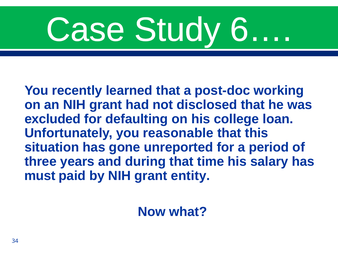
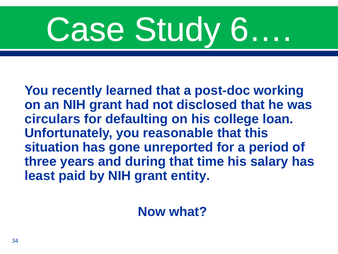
excluded: excluded -> circulars (52, 119)
must: must -> least (40, 175)
